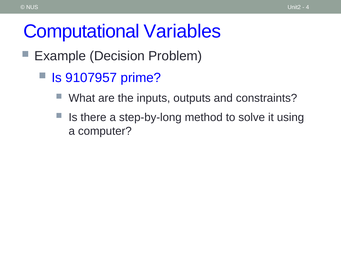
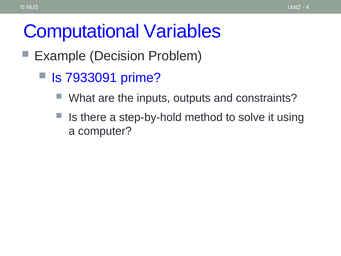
9107957: 9107957 -> 7933091 (91, 78)
step-by-long: step-by-long -> step-by-hold (150, 117)
